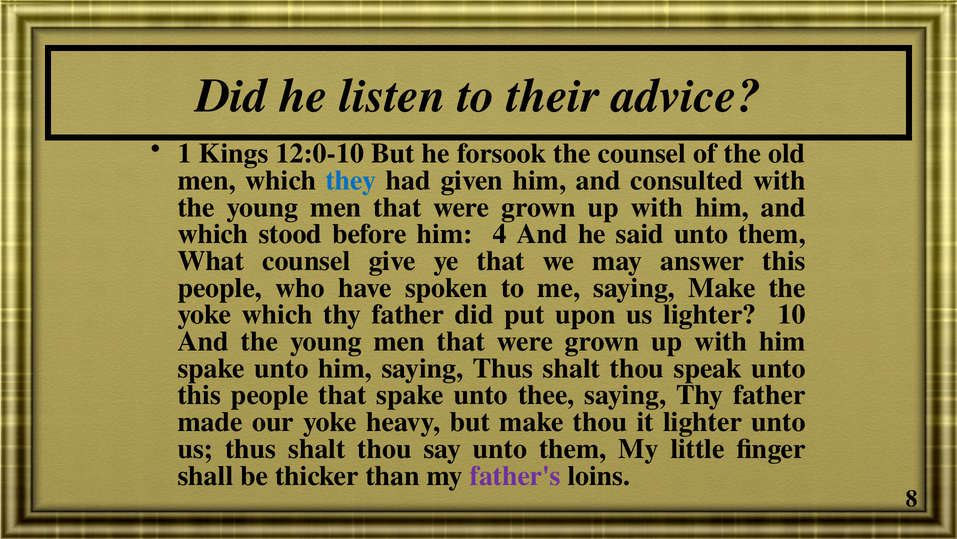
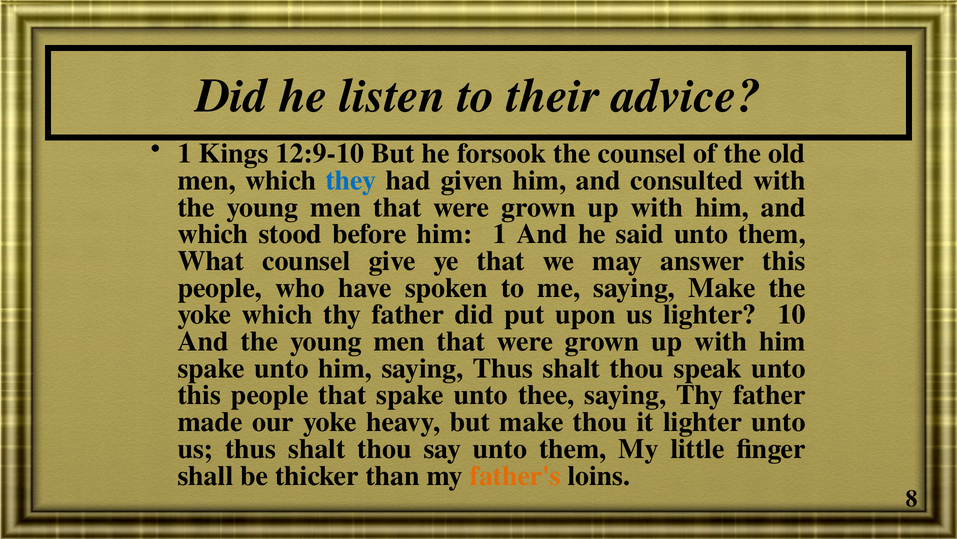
12:0-10: 12:0-10 -> 12:9-10 (320, 153)
him 4: 4 -> 1 (500, 234)
father's colour: purple -> orange (515, 475)
